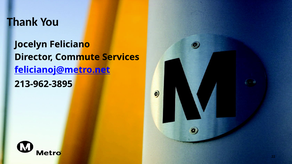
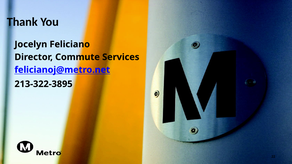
213-962-3895: 213-962-3895 -> 213-322-3895 (44, 84)
